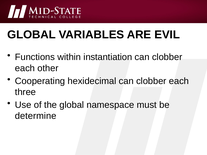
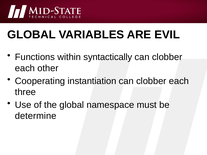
instantiation: instantiation -> syntactically (108, 57)
hexidecimal: hexidecimal -> instantiation (92, 81)
